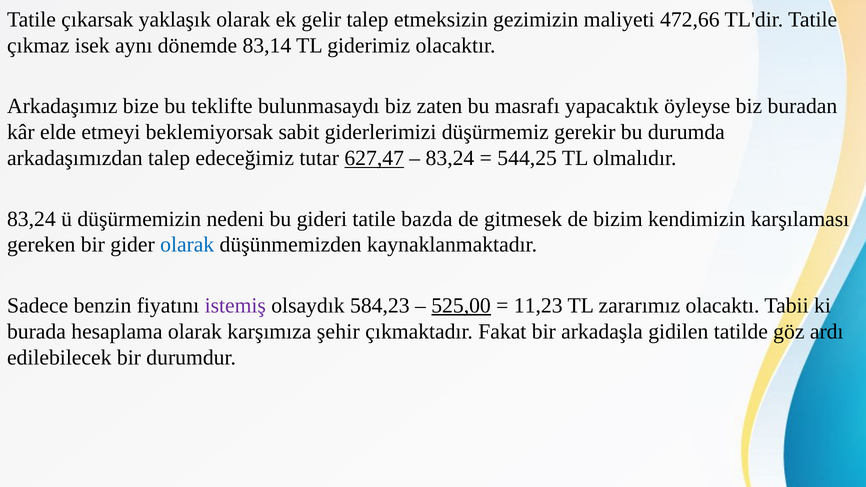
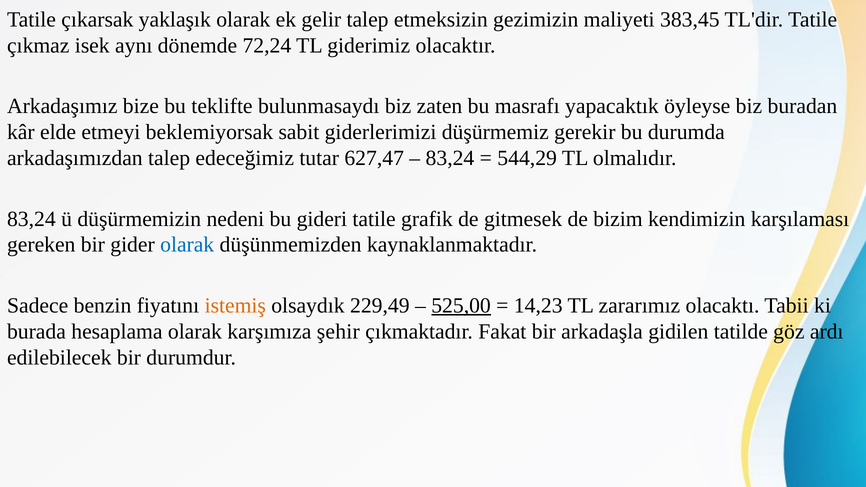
472,66: 472,66 -> 383,45 (690, 20)
83,14: 83,14 -> 72,24 (267, 46)
627,47 underline: present -> none (374, 158)
544,25: 544,25 -> 544,29 (527, 158)
bazda: bazda -> grafik (427, 219)
istemiş colour: purple -> orange (235, 306)
584,23: 584,23 -> 229,49 (380, 306)
11,23: 11,23 -> 14,23 (538, 306)
